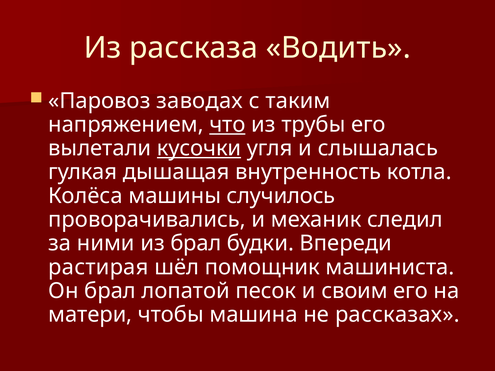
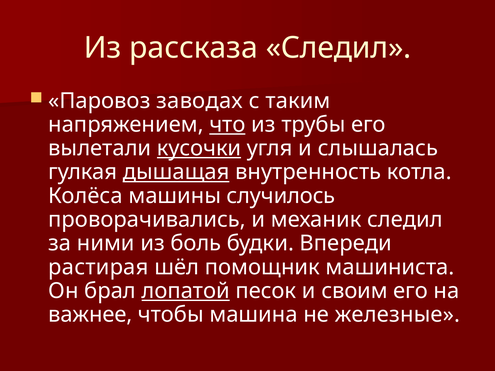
рассказа Водить: Водить -> Следил (338, 48)
дышащая underline: none -> present (176, 172)
из брал: брал -> боль (196, 244)
лопатой underline: none -> present (186, 291)
матери: матери -> важнее (90, 315)
рассказах: рассказах -> железные (397, 315)
